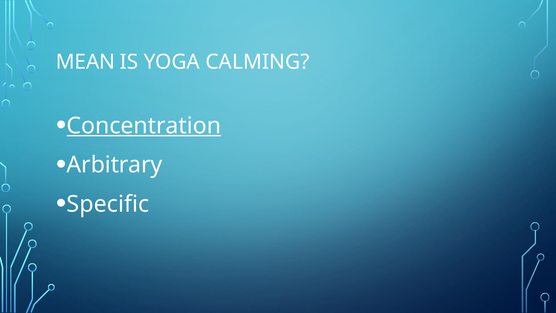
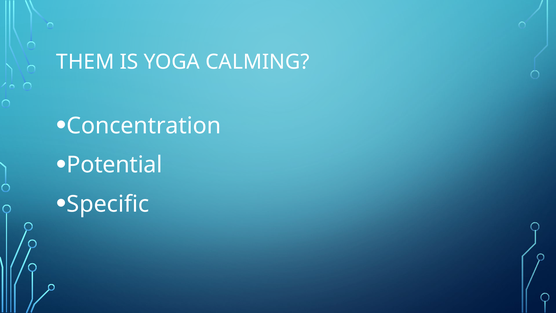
MEAN: MEAN -> THEM (85, 62)
Concentration underline: present -> none (144, 126)
Arbitrary: Arbitrary -> Potential (115, 165)
